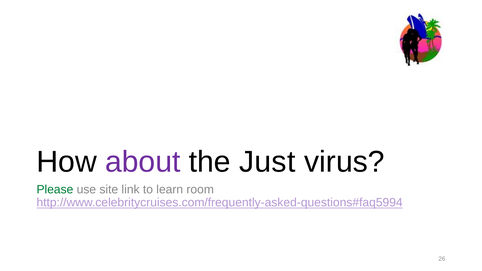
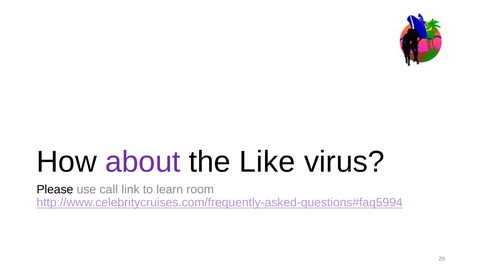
Just: Just -> Like (267, 162)
Please colour: green -> black (55, 190)
site: site -> call (109, 190)
